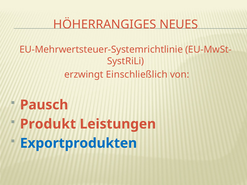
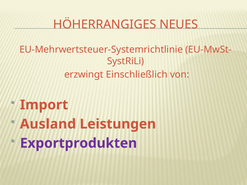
Pausch: Pausch -> Import (44, 105)
Produkt: Produkt -> Ausland (48, 124)
Exportprodukten colour: blue -> purple (78, 143)
